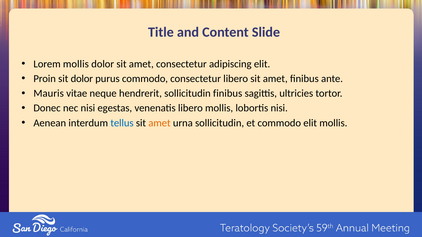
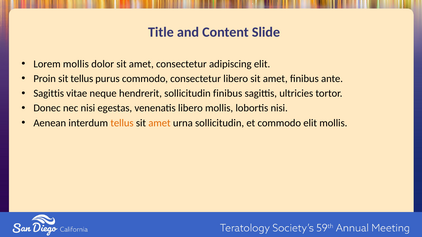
sit dolor: dolor -> tellus (82, 79)
Mauris: Mauris -> Sagittis (49, 94)
tellus colour: blue -> orange (122, 123)
